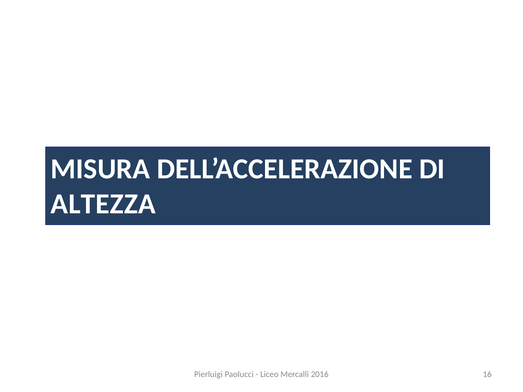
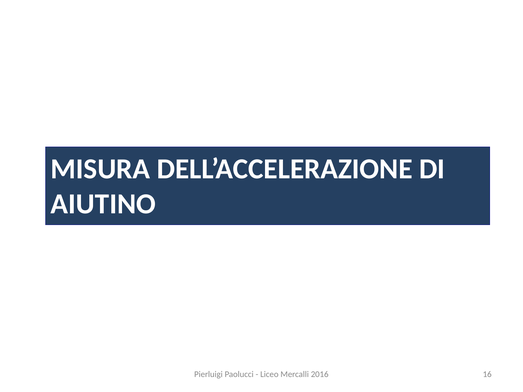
ALTEZZA: ALTEZZA -> AIUTINO (103, 204)
